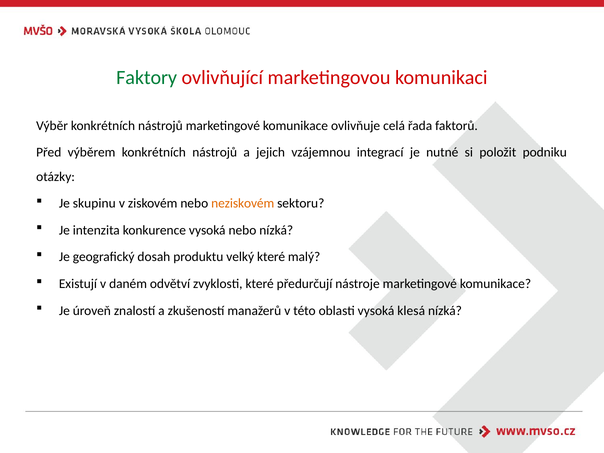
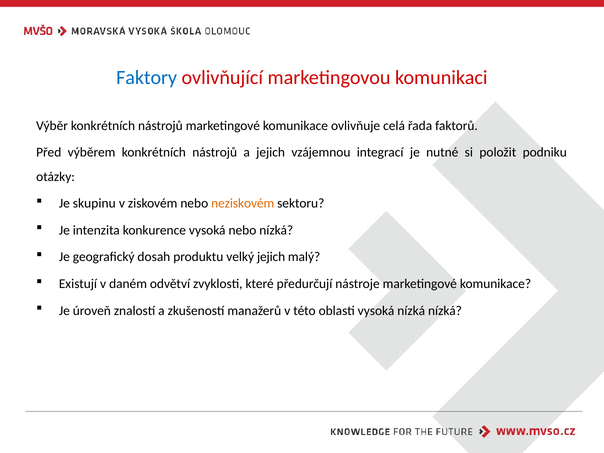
Faktory colour: green -> blue (147, 78)
velký které: které -> jejich (271, 257)
vysoká klesá: klesá -> nízká (411, 311)
